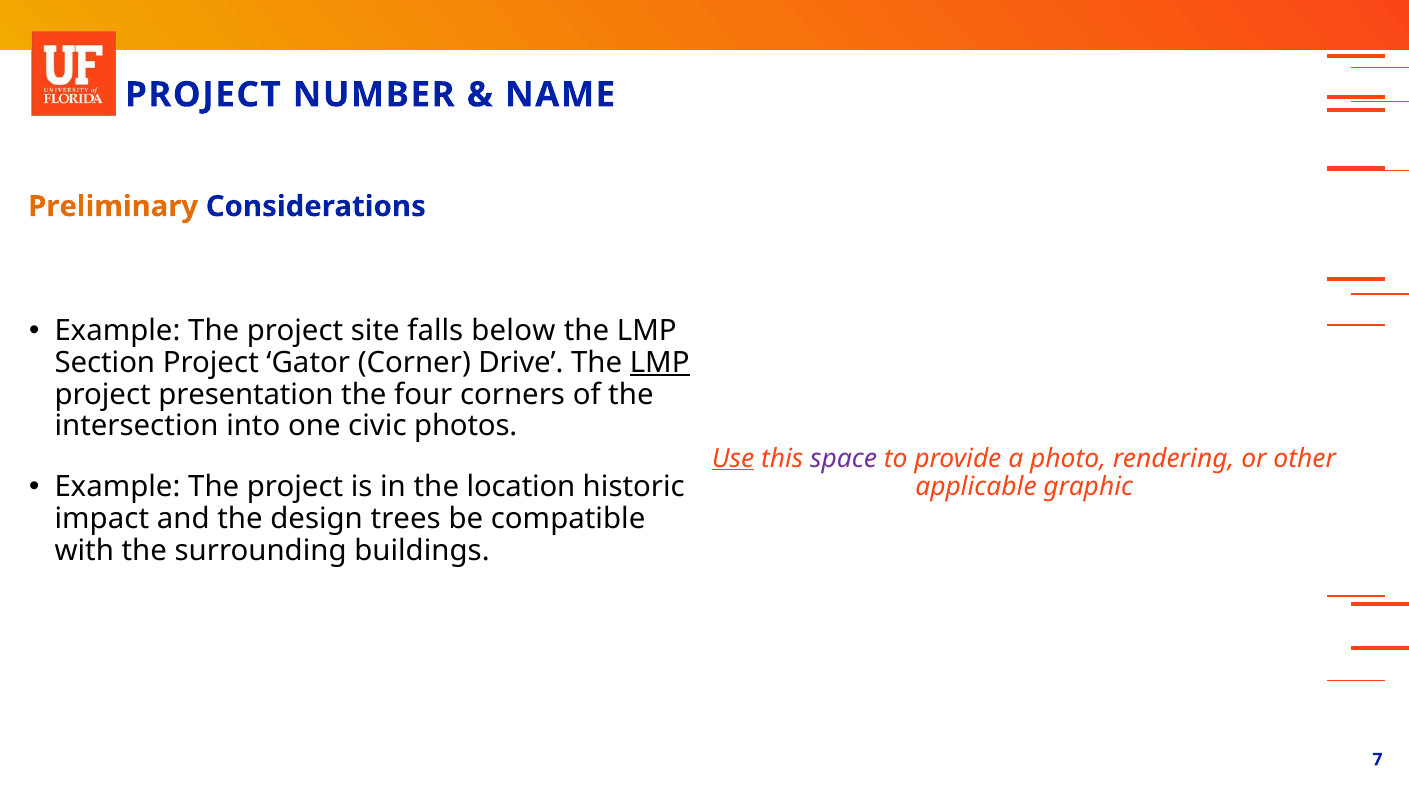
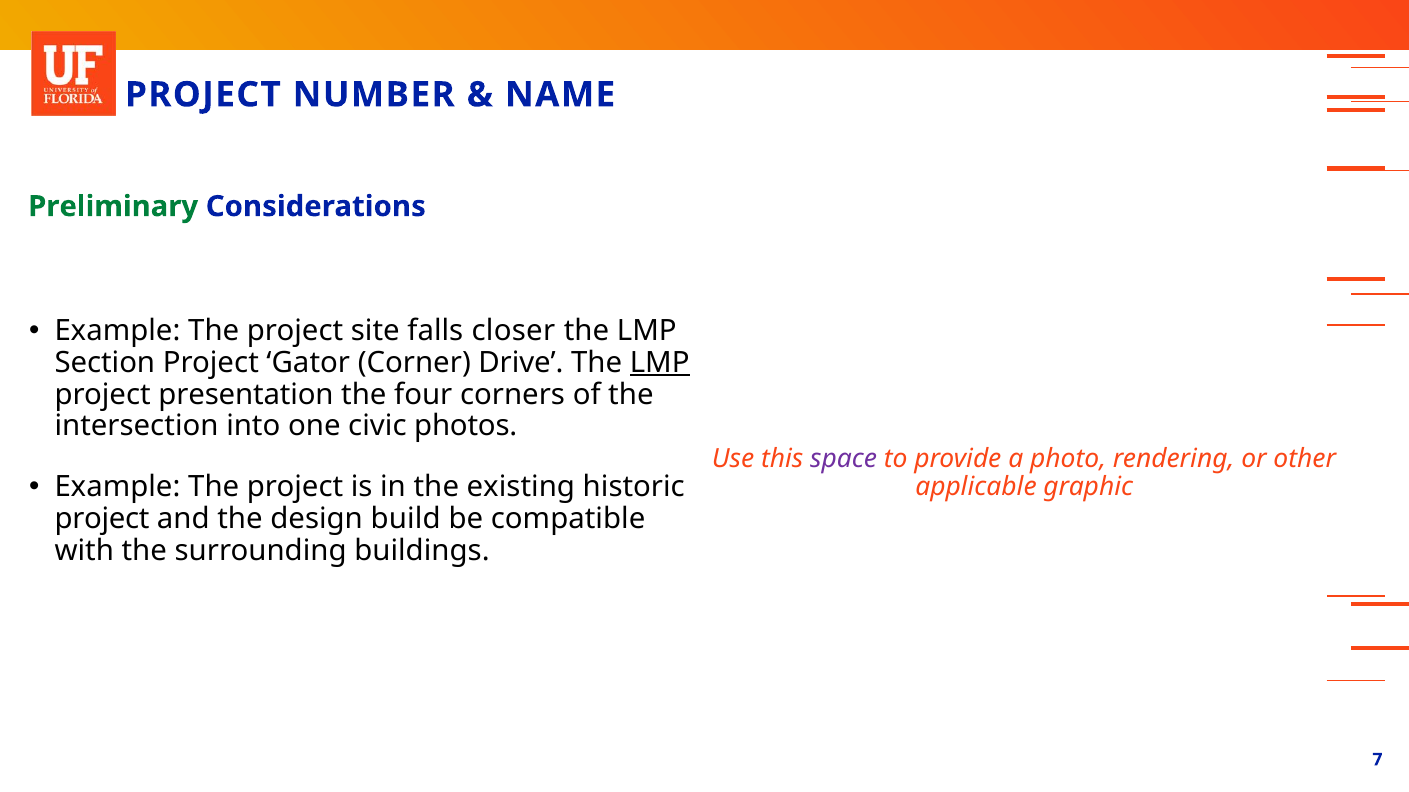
Preliminary colour: orange -> green (113, 207)
below: below -> closer (513, 331)
Use underline: present -> none (733, 459)
location: location -> existing (521, 487)
impact: impact -> project (102, 519)
trees: trees -> build (406, 519)
